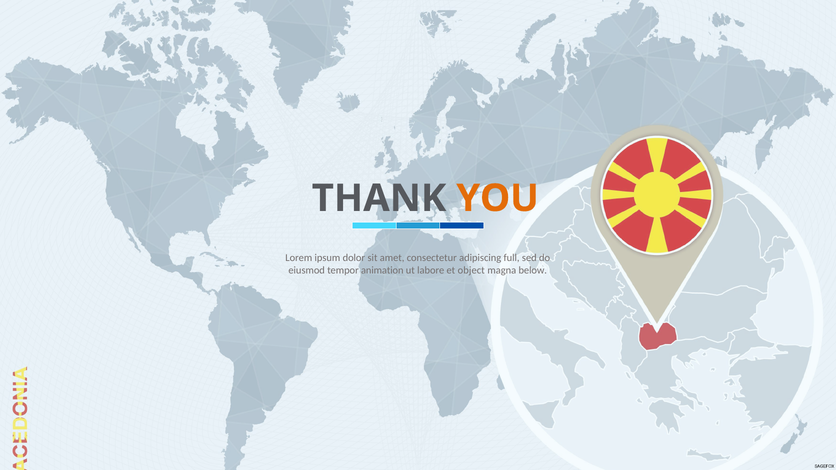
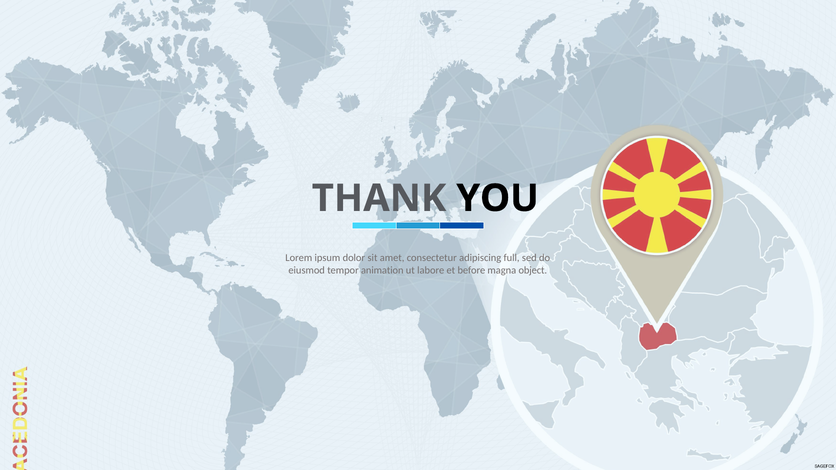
YOU colour: orange -> black (498, 198)
object: object -> before (471, 271)
below: below -> object (533, 271)
